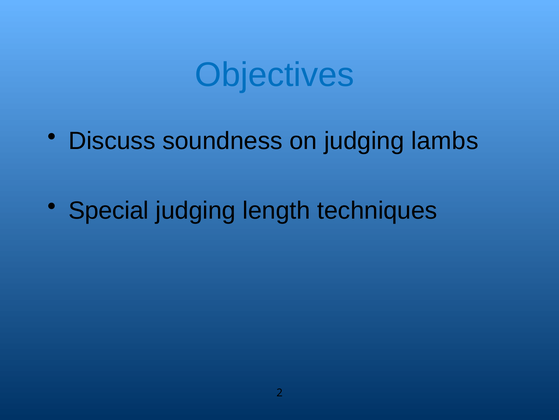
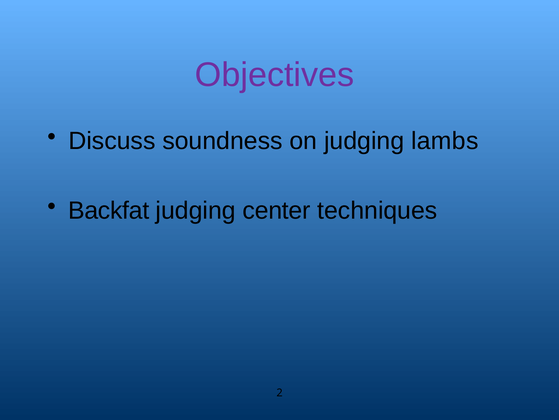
Objectives colour: blue -> purple (275, 75)
Special: Special -> Backfat (109, 210)
length: length -> center (277, 210)
